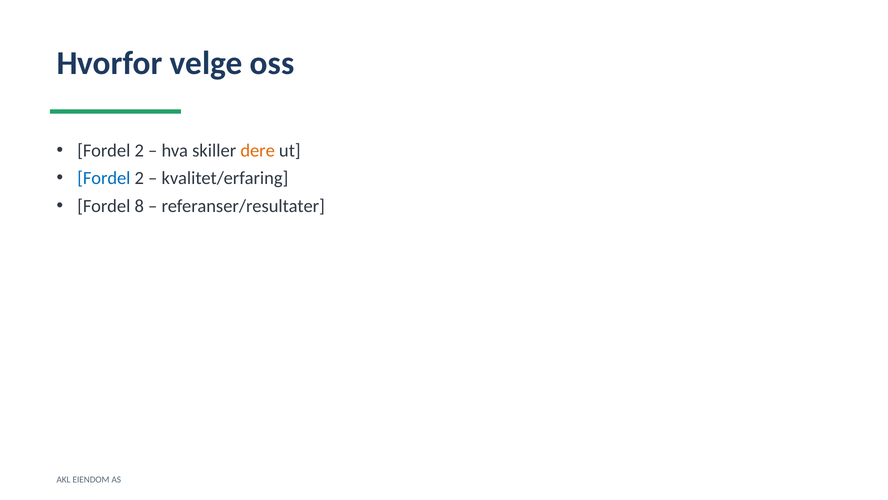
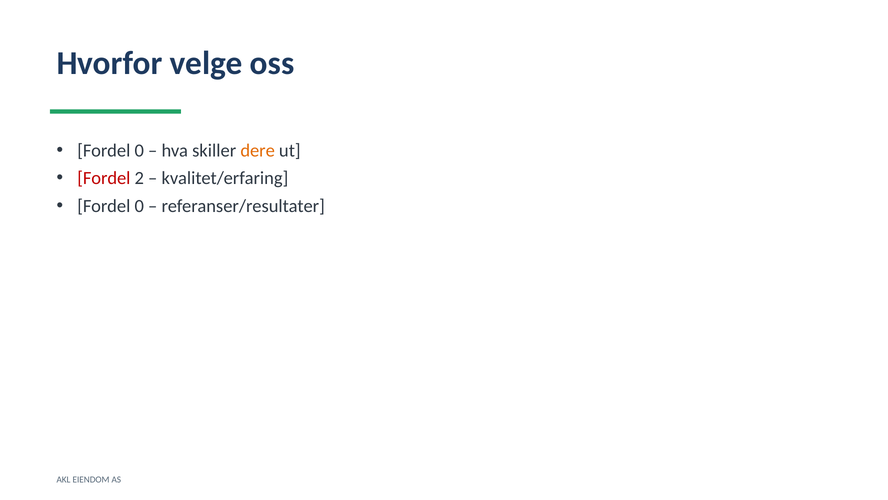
2: 2 -> 0 (139, 150)
Fordel colour: blue -> red (104, 178)
8: 8 -> 0 (139, 206)
